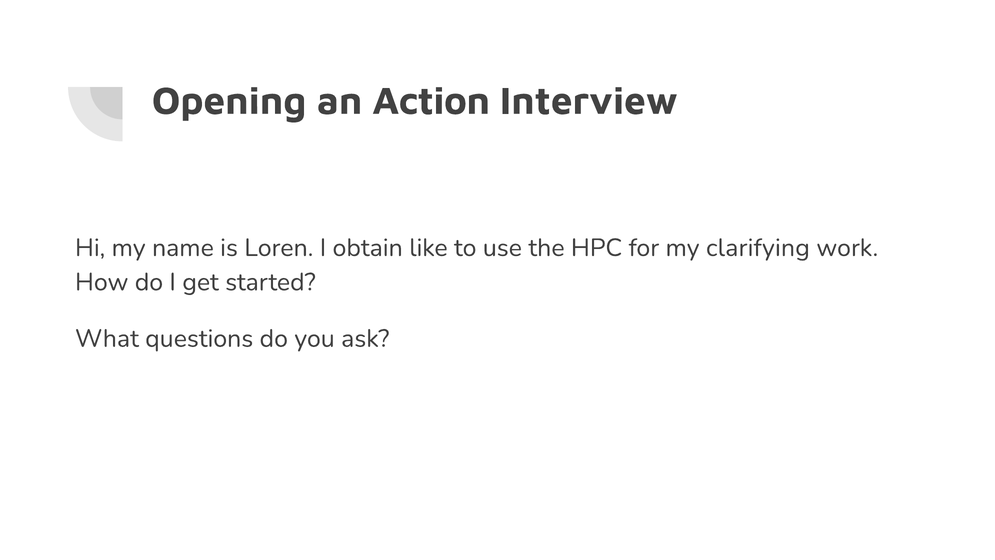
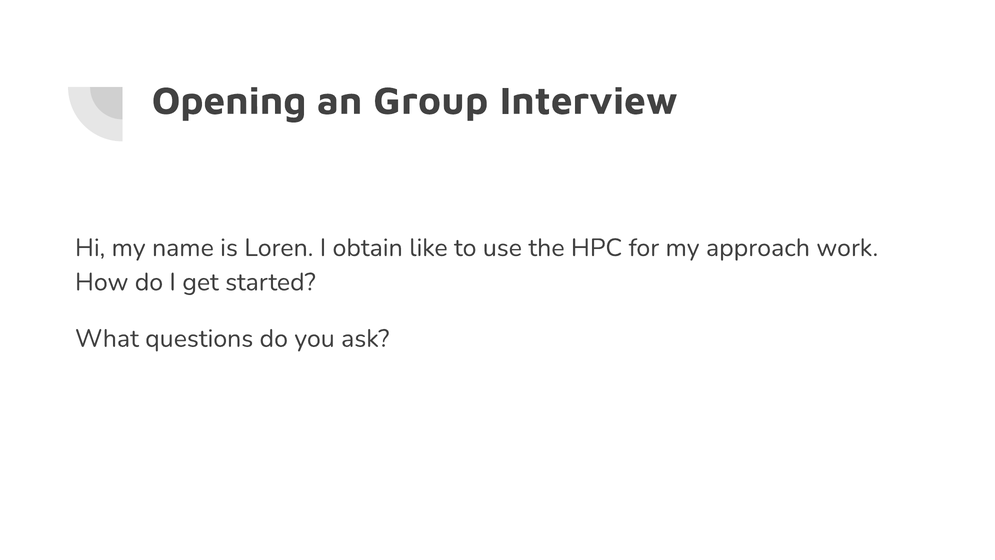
Action: Action -> Group (431, 101)
clarifying: clarifying -> approach (758, 248)
